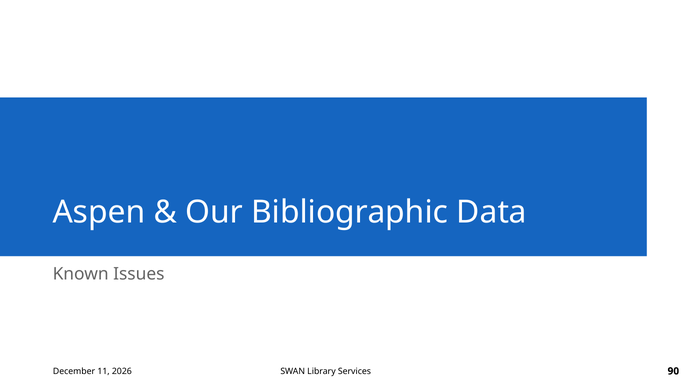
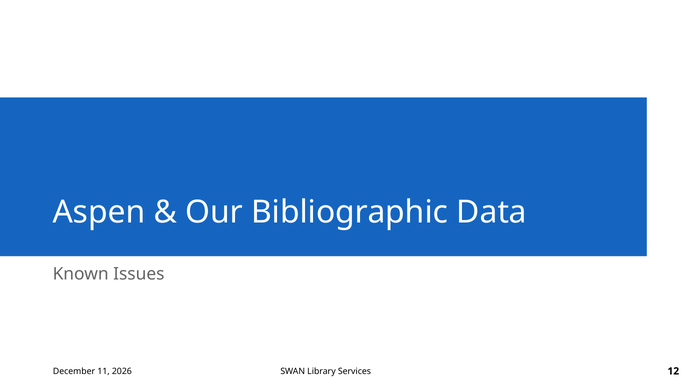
90: 90 -> 12 (673, 371)
